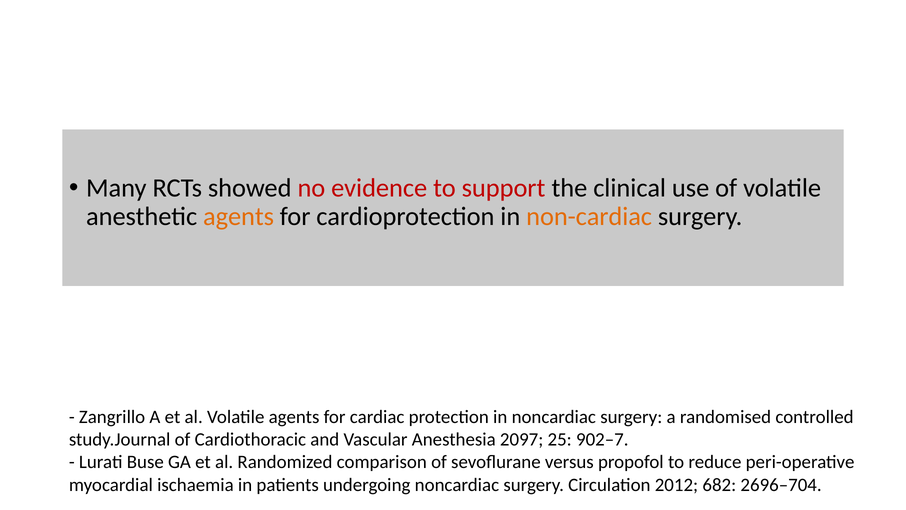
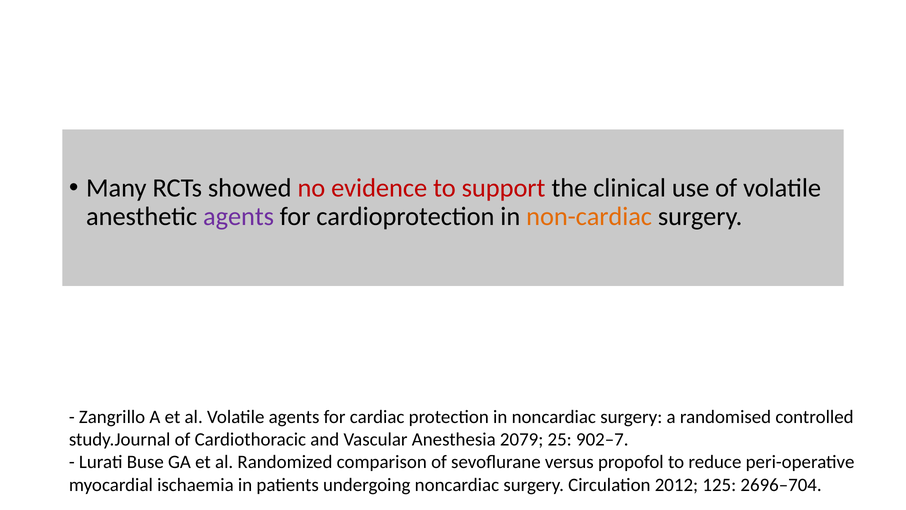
agents colour: orange -> purple (239, 217)
2097: 2097 -> 2079 (522, 439)
682: 682 -> 125 (719, 485)
